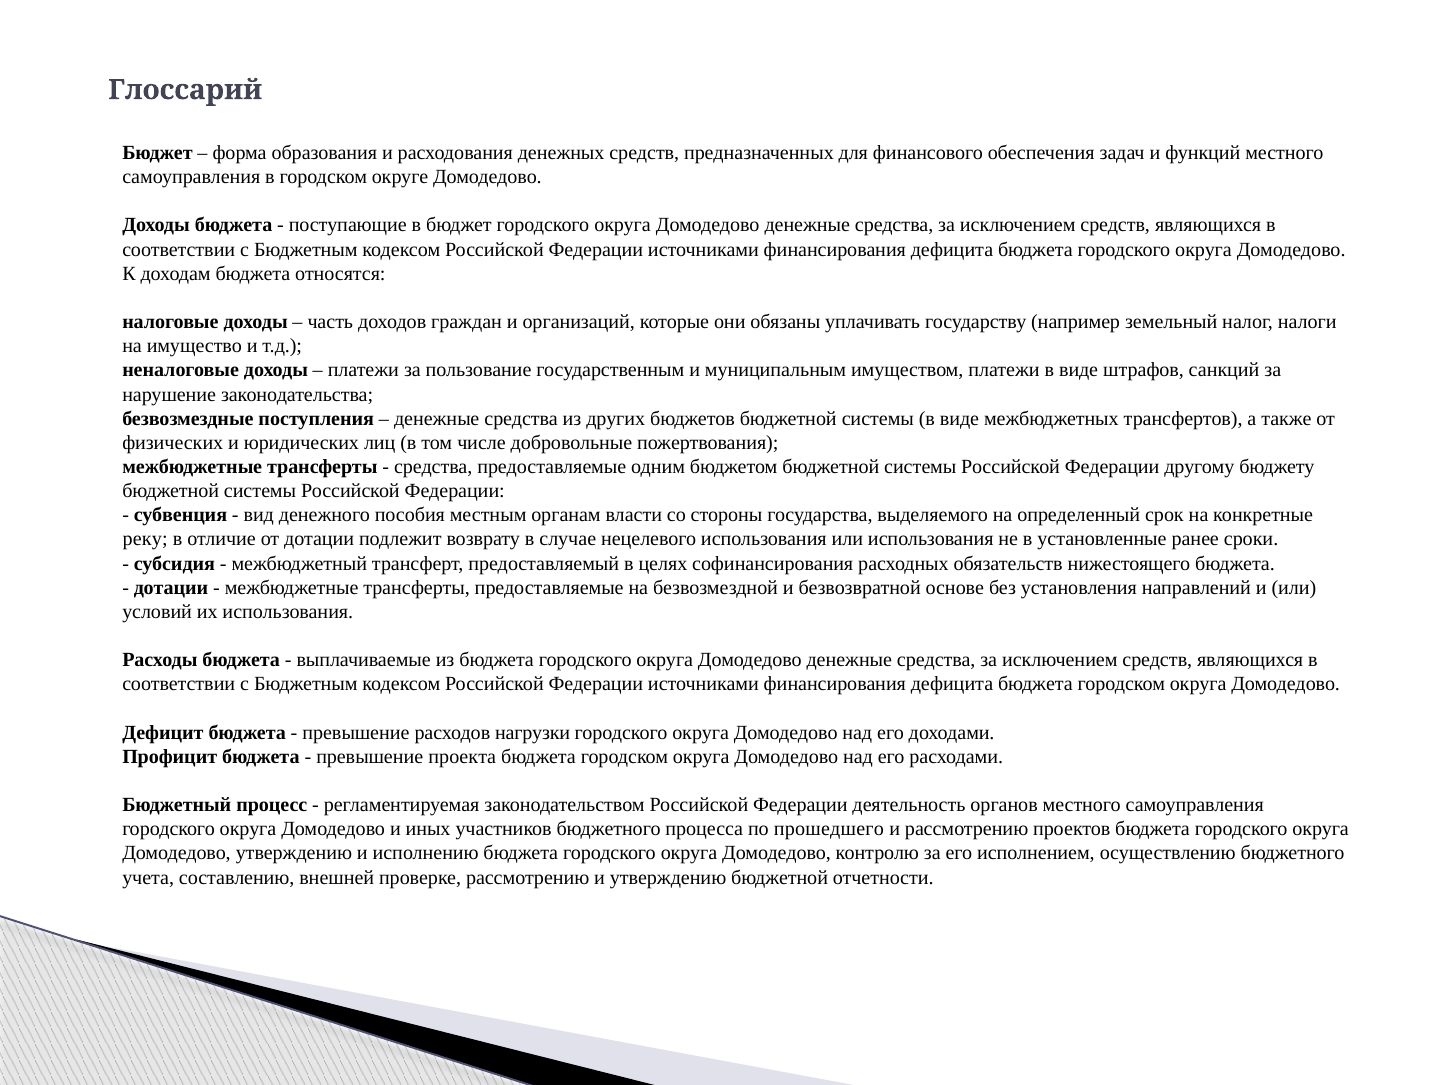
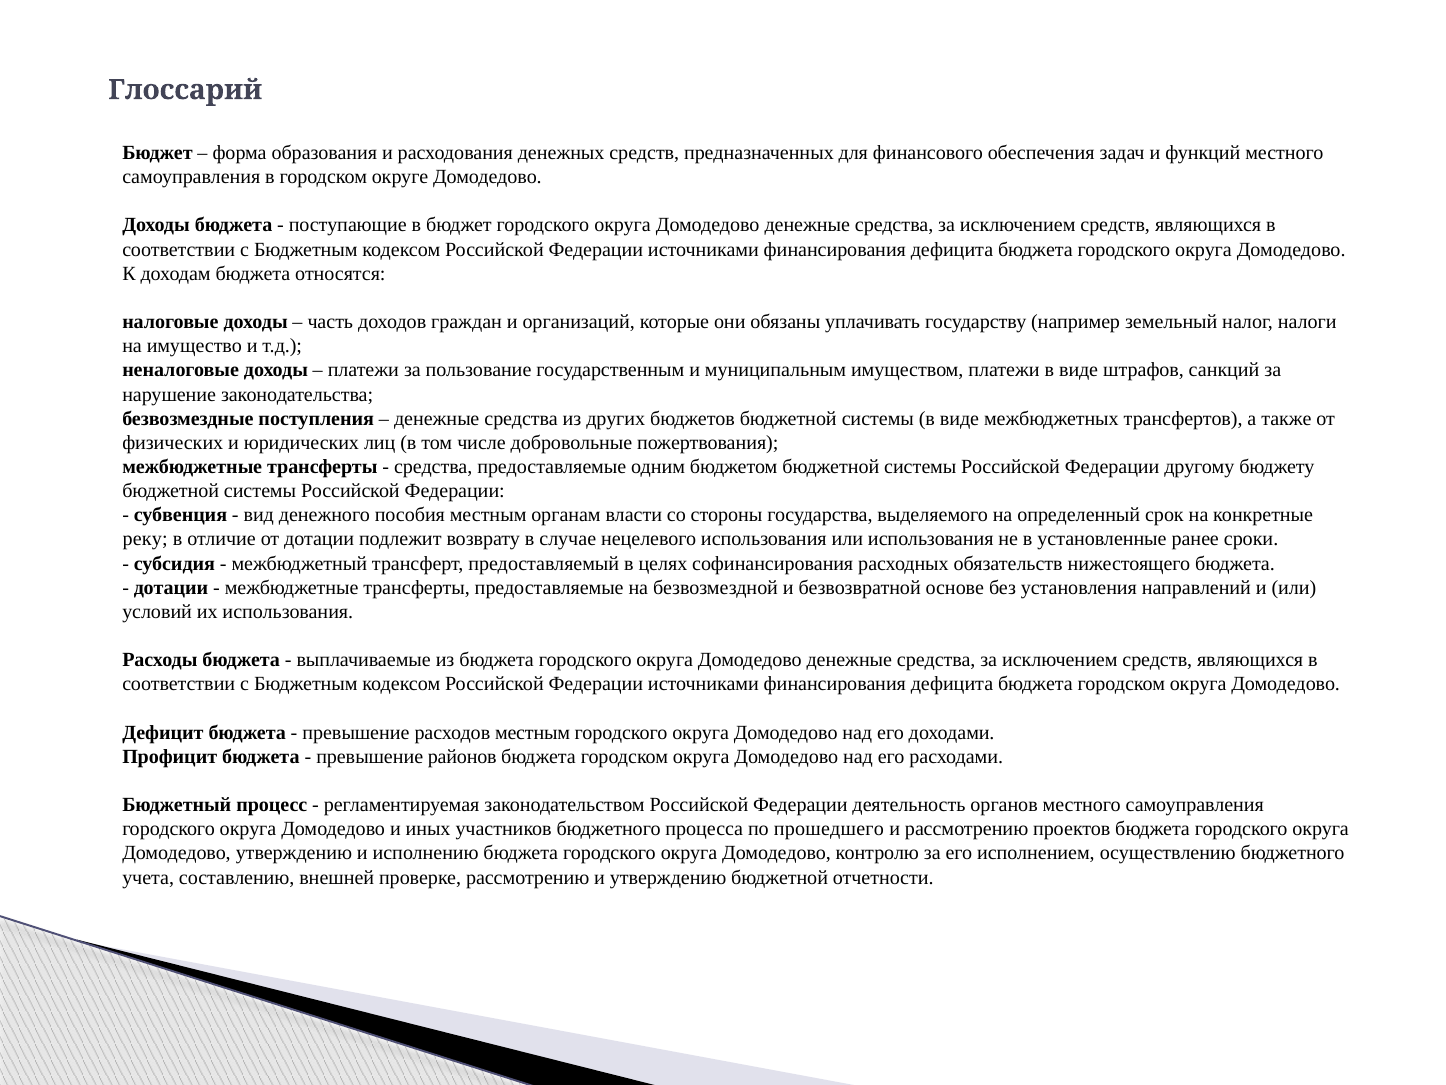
расходов нагрузки: нагрузки -> местным (533, 732)
проекта: проекта -> районов (462, 756)
